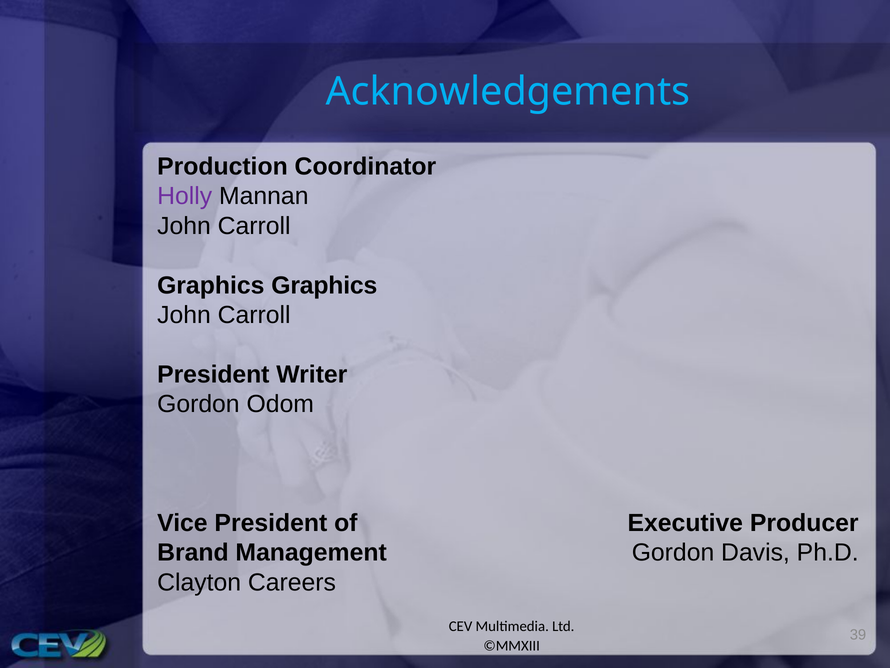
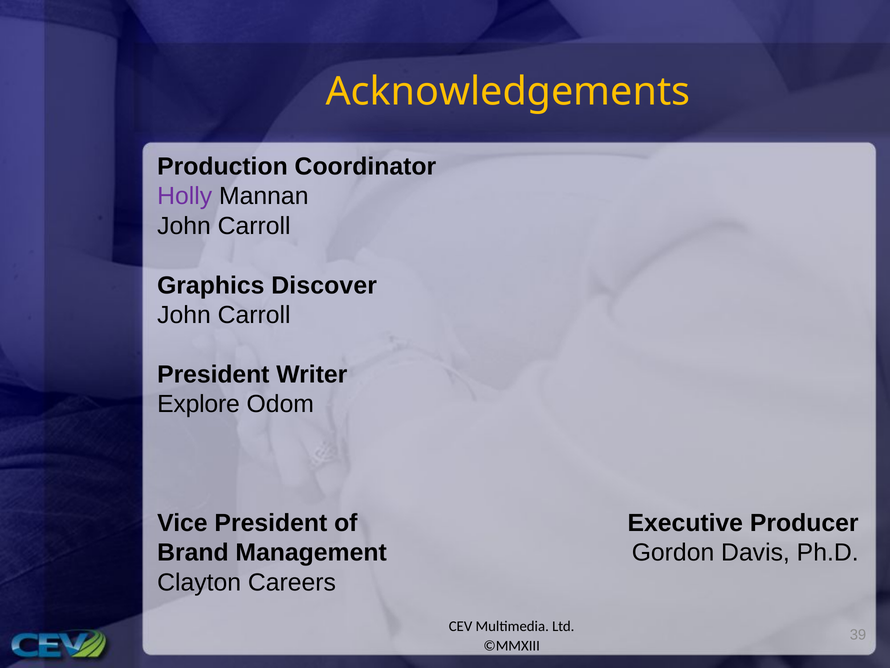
Acknowledgements colour: light blue -> yellow (508, 92)
Graphics Graphics: Graphics -> Discover (324, 285)
Gordon: Gordon -> Explore (199, 404)
